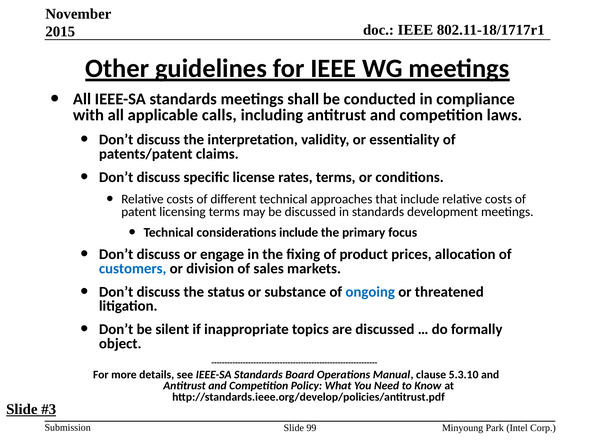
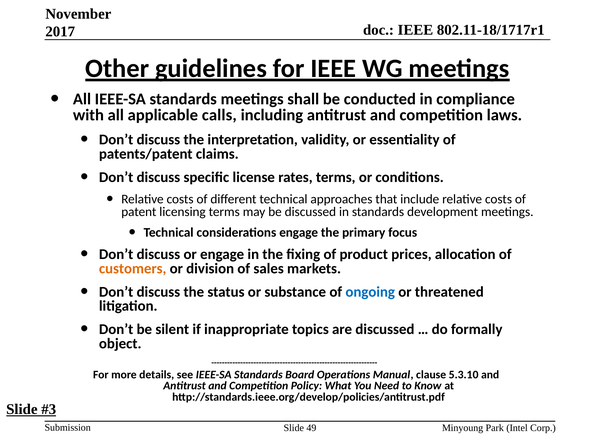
2015: 2015 -> 2017 (60, 32)
considerations include: include -> engage (299, 233)
customers colour: blue -> orange (133, 269)
99: 99 -> 49 (311, 428)
